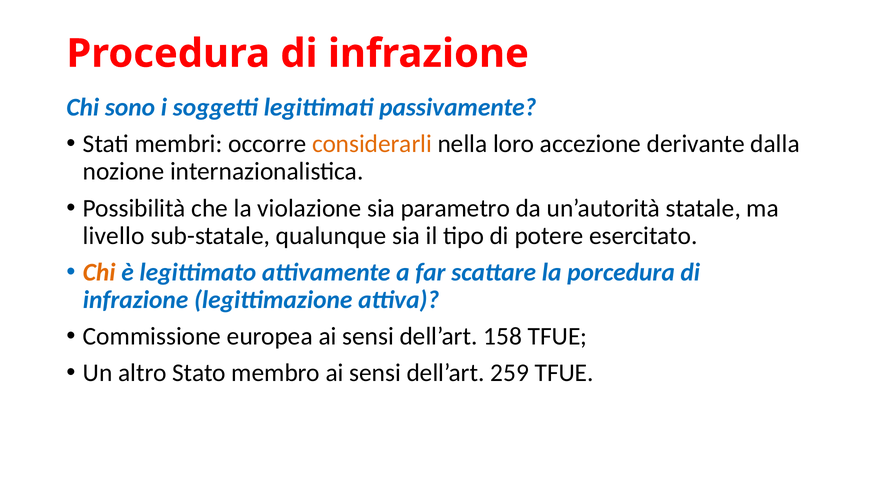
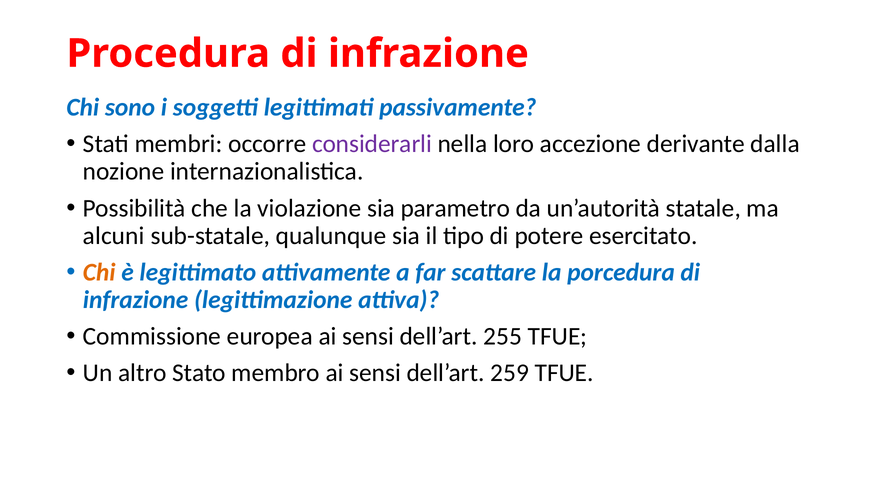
considerarli colour: orange -> purple (372, 144)
livello: livello -> alcuni (114, 235)
158: 158 -> 255 (503, 336)
